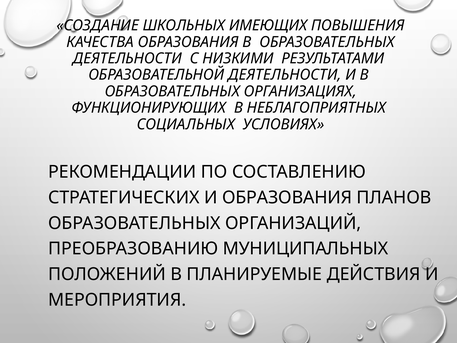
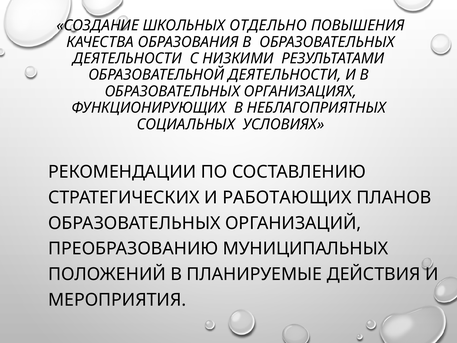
ИМЕЮЩИХ: ИМЕЮЩИХ -> ОТДЕЛЬНО (268, 26)
И ОБРАЗОВАНИЯ: ОБРАЗОВАНИЯ -> РАБОТАЮЩИХ (287, 197)
